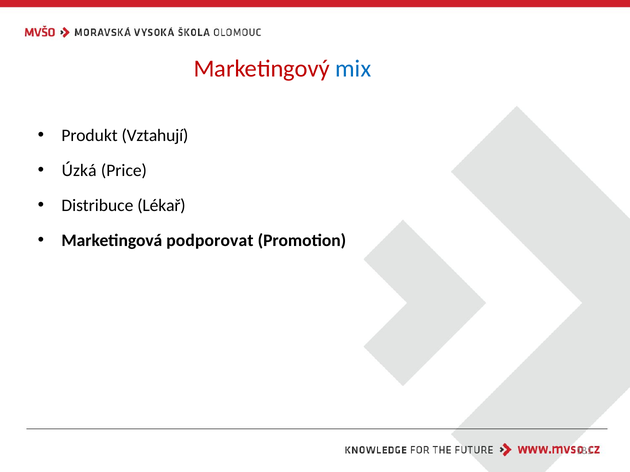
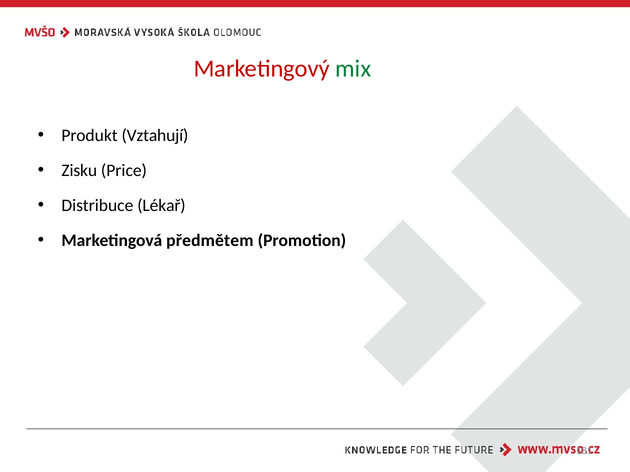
mix colour: blue -> green (353, 69)
Úzká: Úzká -> Zisku (79, 171)
podporovat: podporovat -> předmětem (210, 241)
